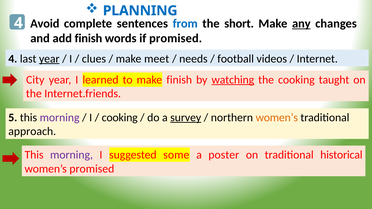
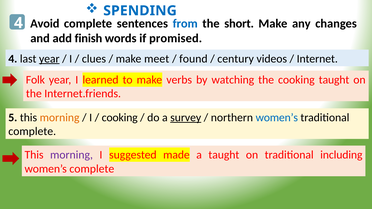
PLANNING: PLANNING -> SPENDING (140, 11)
any underline: present -> none (301, 23)
needs: needs -> found (193, 59)
football: football -> century (236, 59)
City: City -> Folk (35, 80)
make finish: finish -> verbs (179, 80)
watching underline: present -> none (233, 80)
morning colour: purple -> orange (60, 118)
women’s colour: orange -> blue (277, 118)
approach: approach -> complete (32, 132)
some: some -> made (176, 155)
a poster: poster -> taught (224, 155)
historical: historical -> including (341, 155)
women’s promised: promised -> complete (92, 169)
